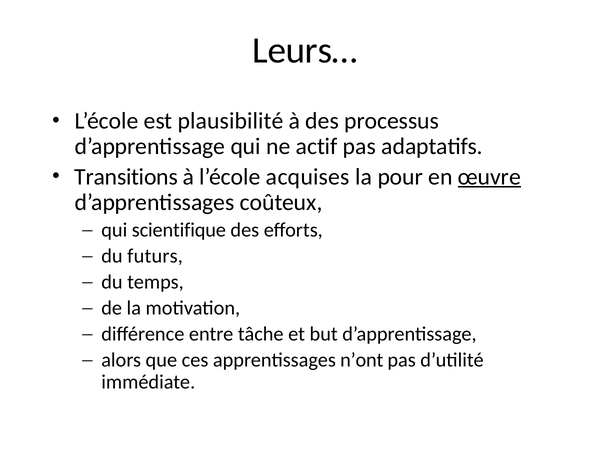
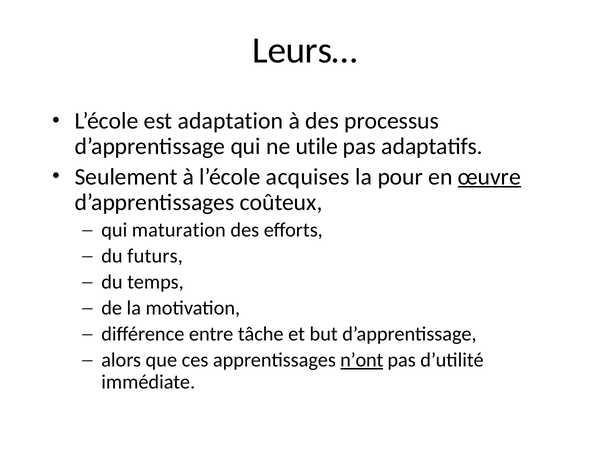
plausibilité: plausibilité -> adaptation (231, 121)
actif: actif -> utile (317, 147)
Transitions: Transitions -> Seulement (126, 177)
scientifique: scientifique -> maturation (179, 230)
n’ont underline: none -> present (362, 360)
